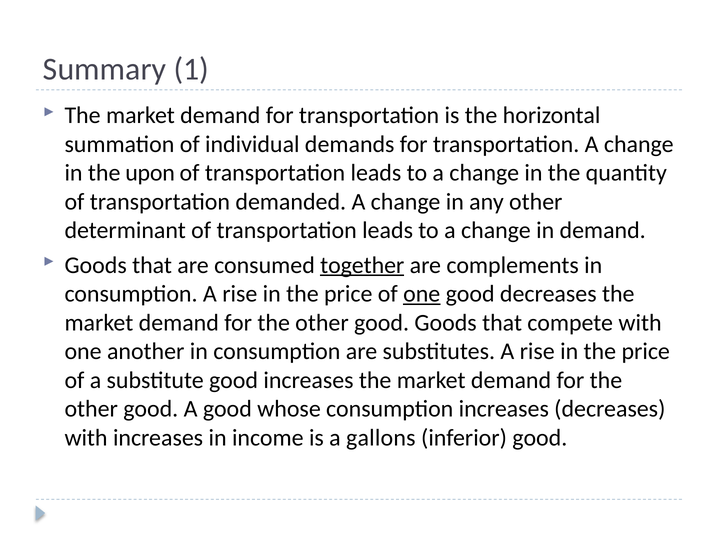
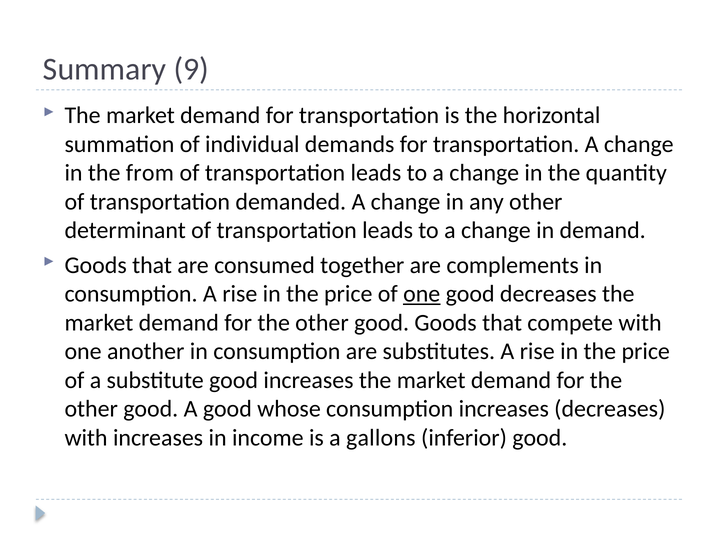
1: 1 -> 9 (191, 69)
upon: upon -> from (150, 173)
together underline: present -> none (362, 265)
